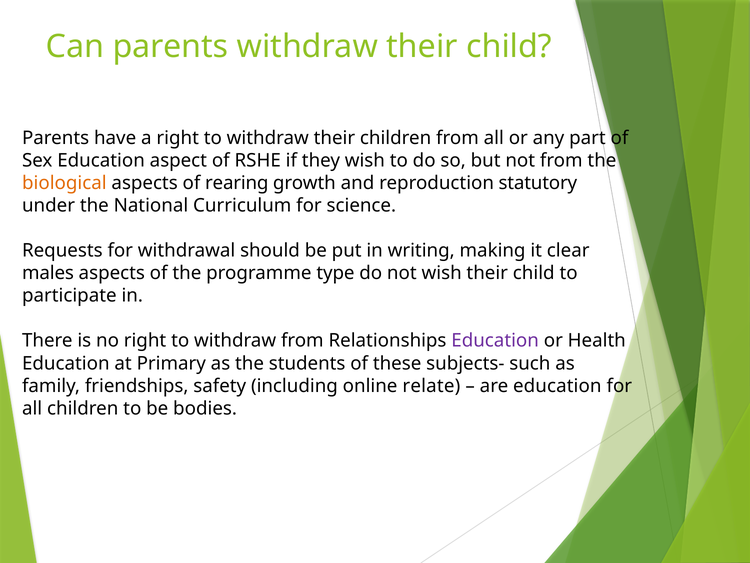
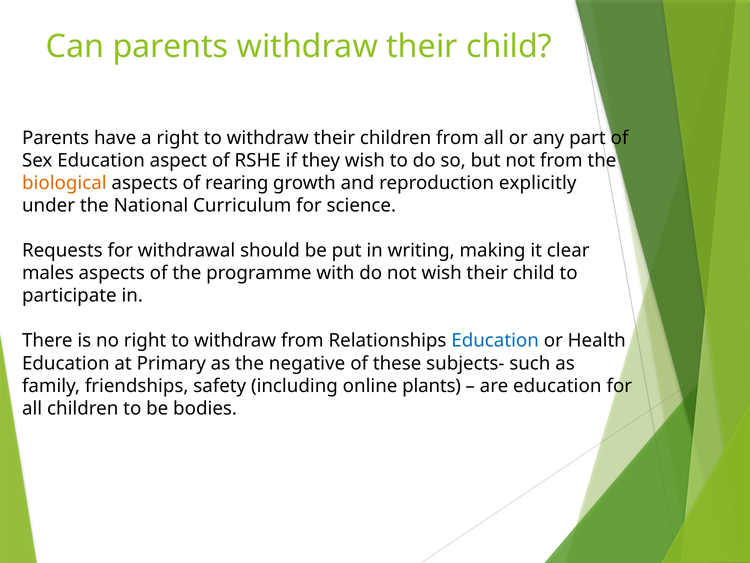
statutory: statutory -> explicitly (538, 183)
type: type -> with (335, 273)
Education colour: purple -> blue (495, 340)
students: students -> negative (307, 363)
relate: relate -> plants (432, 385)
